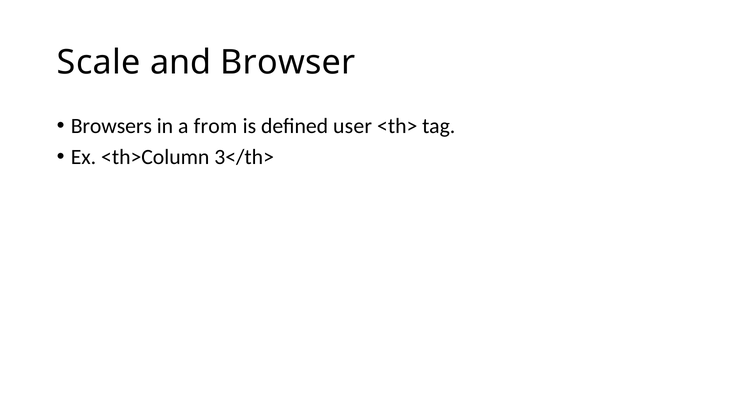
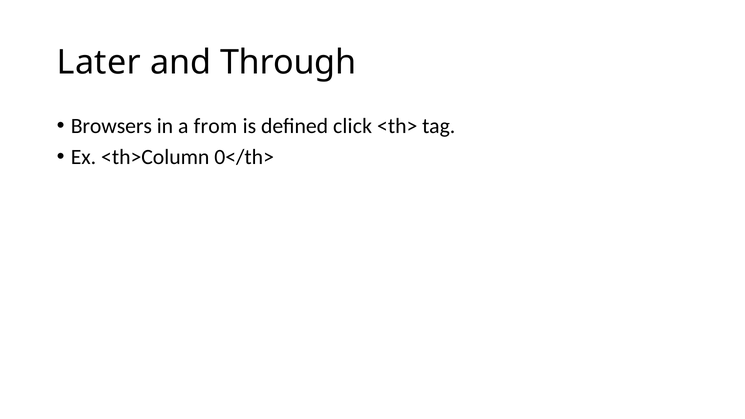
Scale: Scale -> Later (99, 63)
Browser: Browser -> Through (288, 63)
user: user -> click (353, 126)
3</th>: 3</th> -> 0</th> (244, 157)
